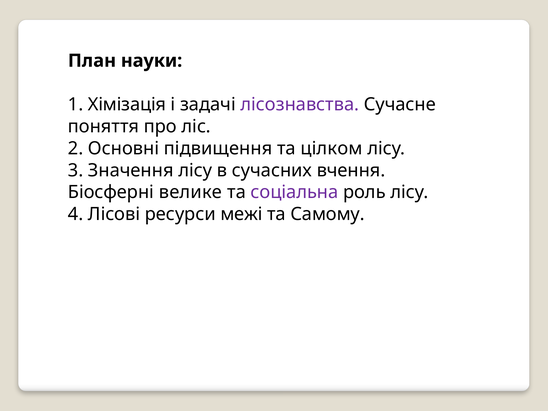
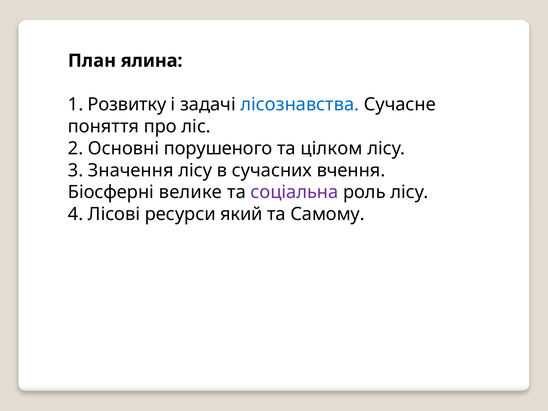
науки: науки -> ялина (152, 61)
Хімізація: Хімізація -> Розвитку (127, 105)
лісознавства colour: purple -> blue (300, 105)
підвищення: підвищення -> порушеного (218, 148)
межі: межі -> який (241, 214)
